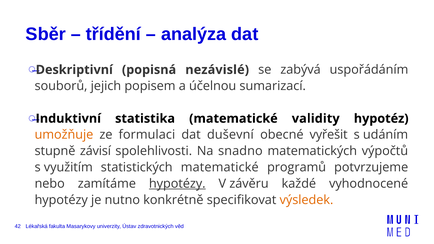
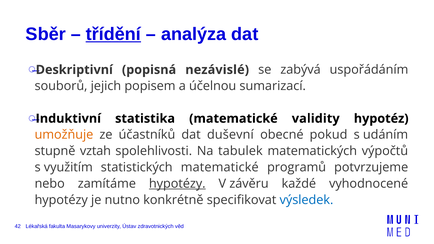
třídění underline: none -> present (113, 34)
formulaci: formulaci -> účastníků (147, 135)
vyřešit: vyřešit -> pokud (329, 135)
závisí: závisí -> vztah (95, 151)
snadno: snadno -> tabulek (240, 151)
výsledek colour: orange -> blue (306, 200)
